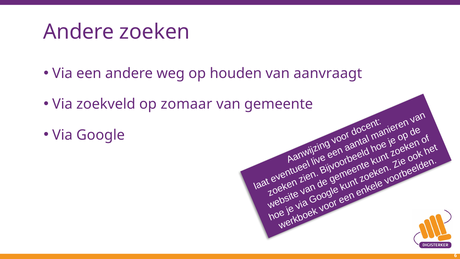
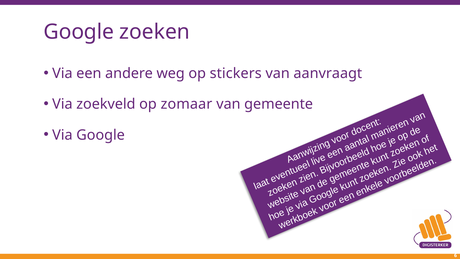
Andere: Andere -> Google (79, 32)
houden: houden -> stickers (236, 73)
